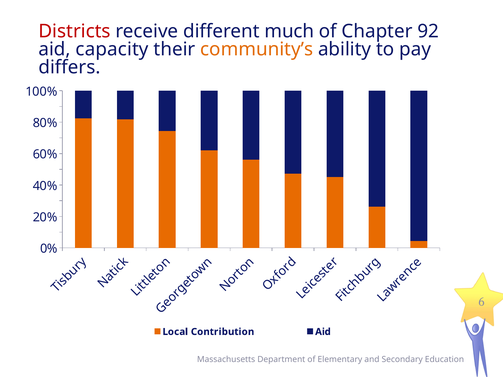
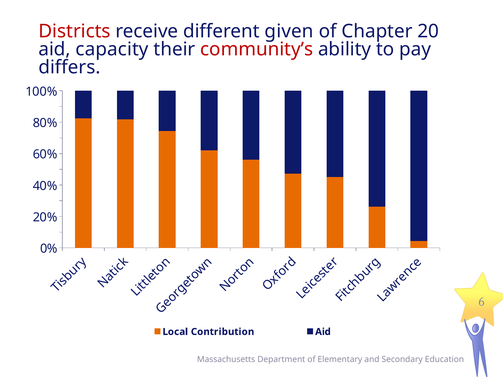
much: much -> given (289, 31)
92: 92 -> 20 (428, 31)
community’s colour: orange -> red (257, 49)
